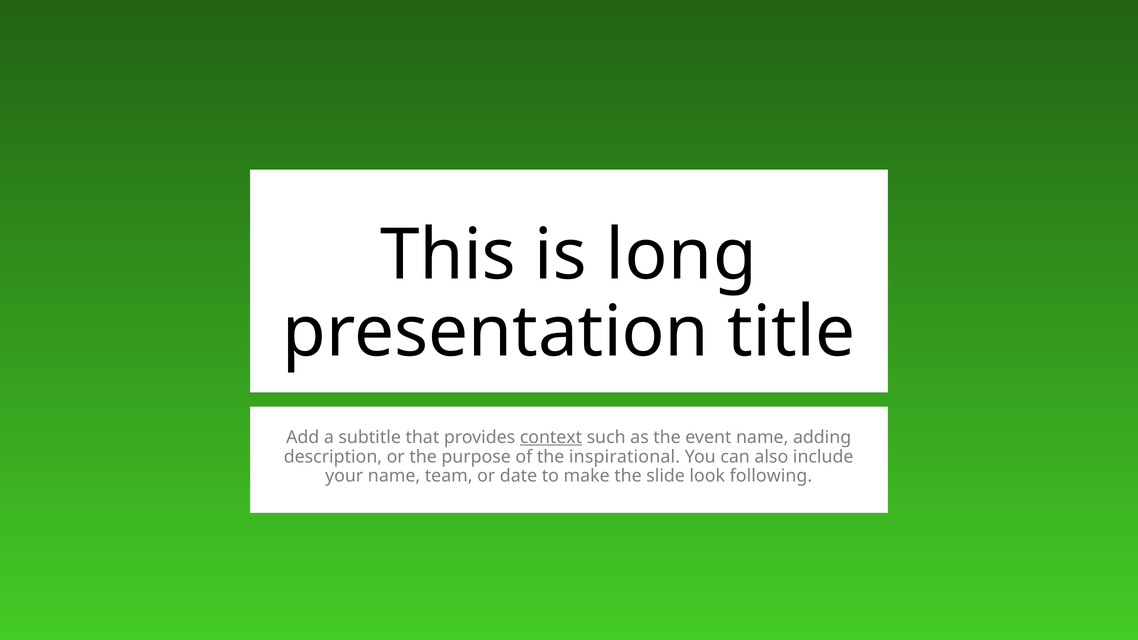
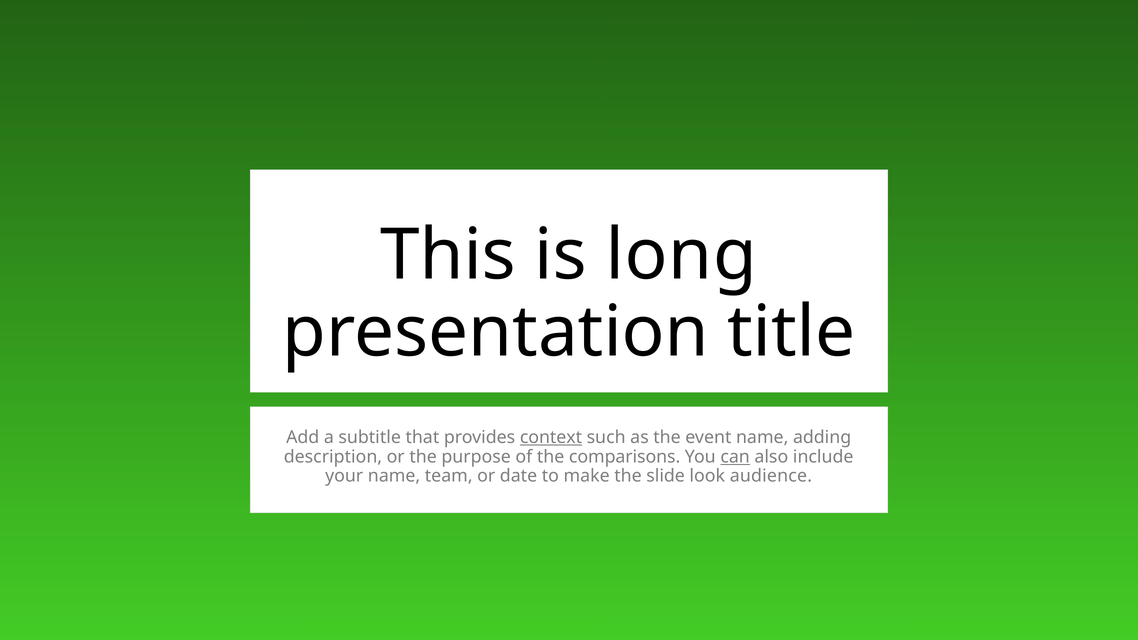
inspirational: inspirational -> comparisons (625, 457)
can underline: none -> present (735, 457)
following: following -> audience (771, 476)
